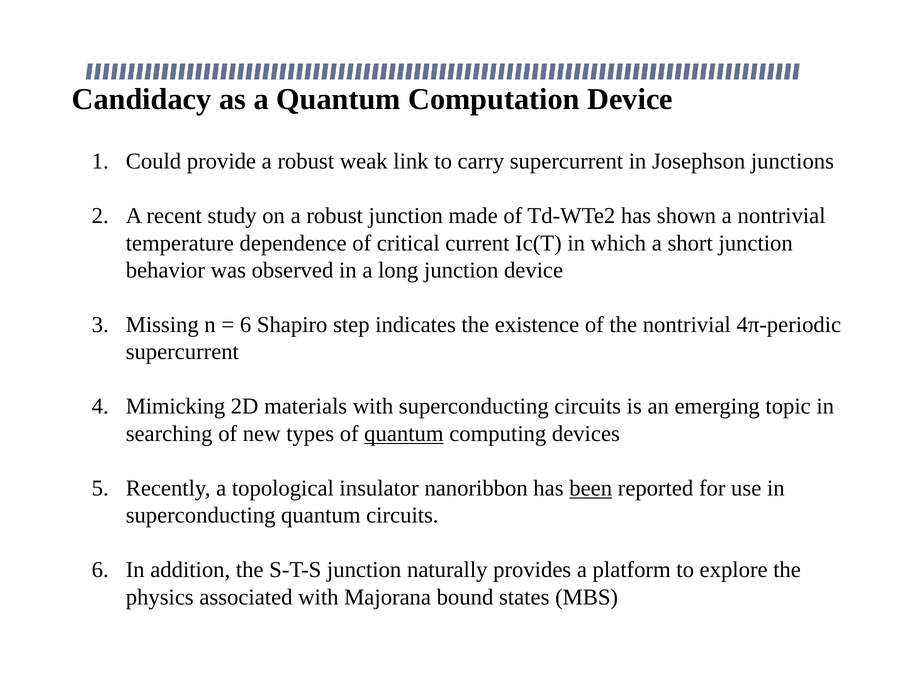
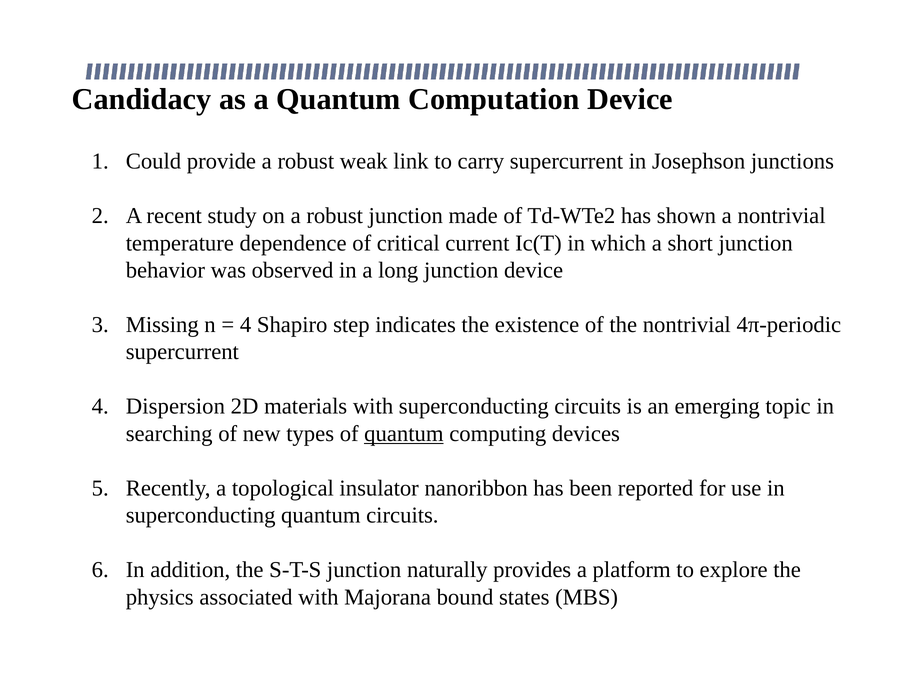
6: 6 -> 4 (246, 325)
Mimicking: Mimicking -> Dispersion (175, 406)
been underline: present -> none (591, 488)
